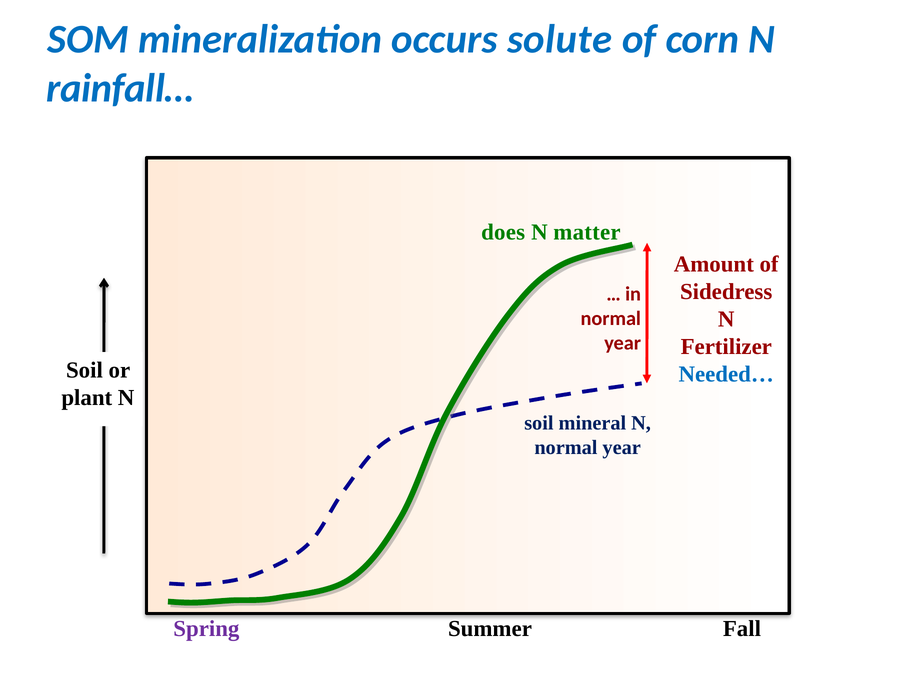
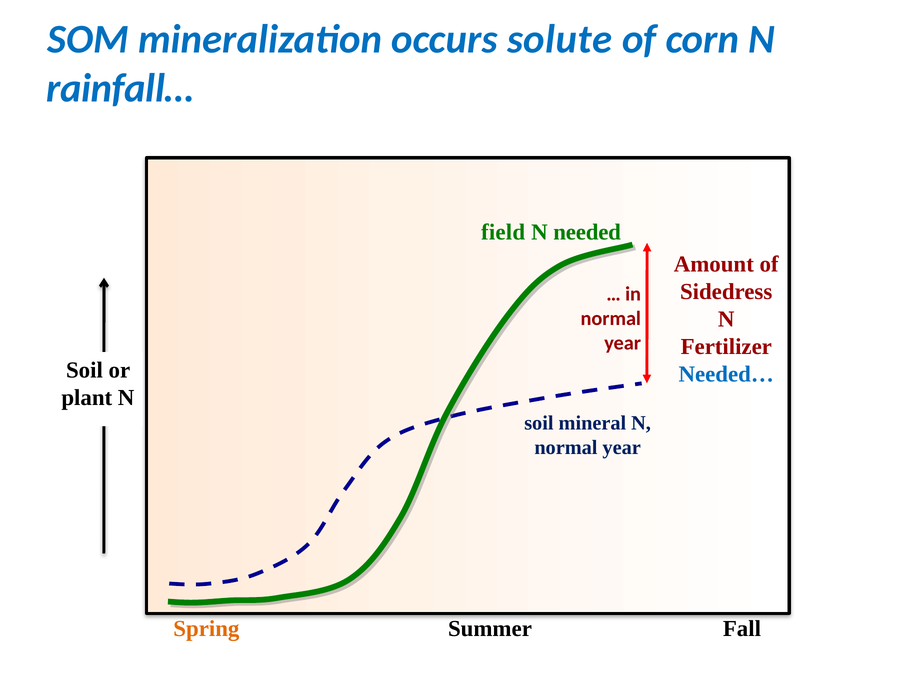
does: does -> field (503, 232)
matter: matter -> needed (587, 232)
Spring colour: purple -> orange (206, 629)
